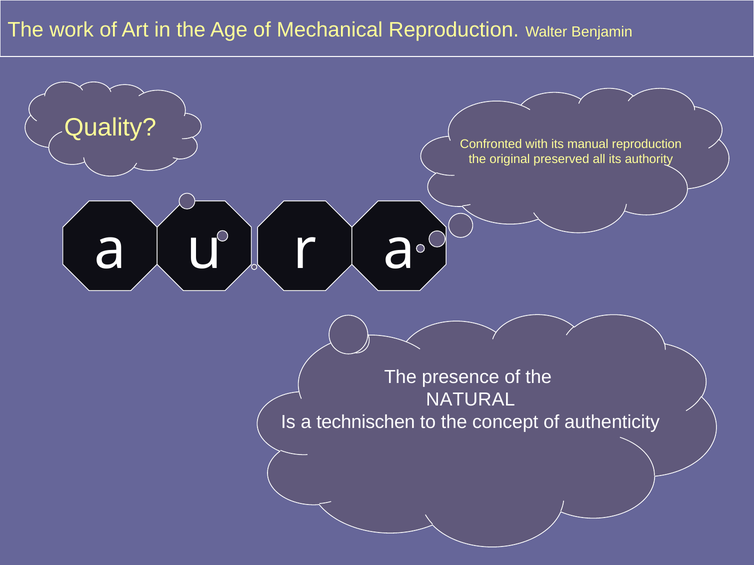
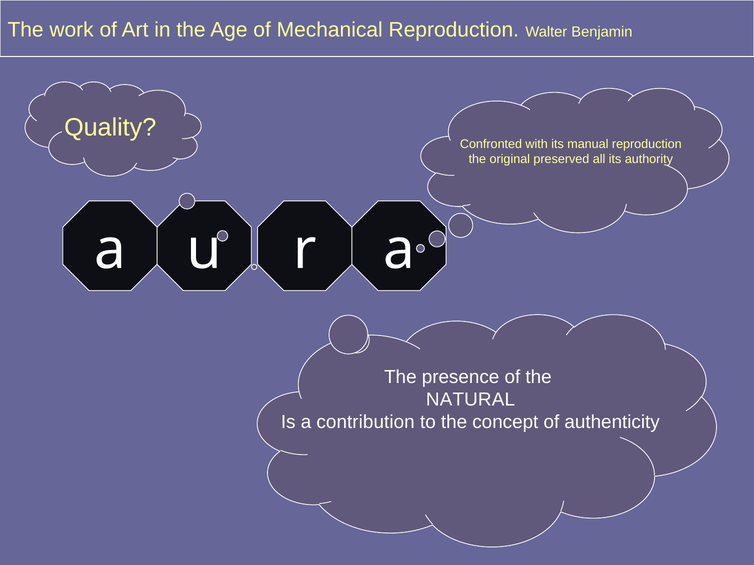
technischen: technischen -> contribution (366, 423)
